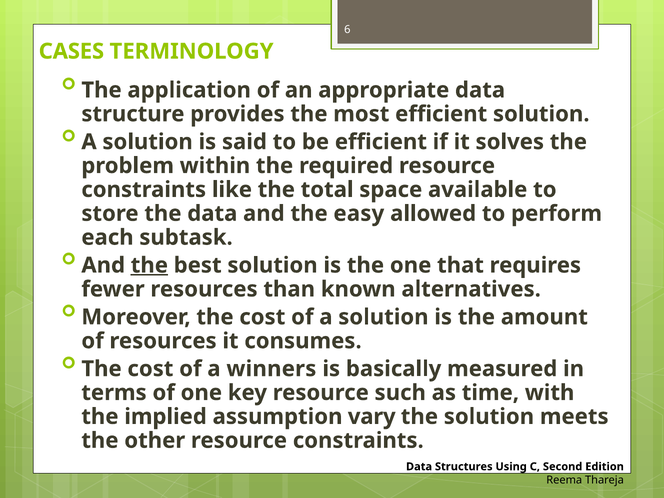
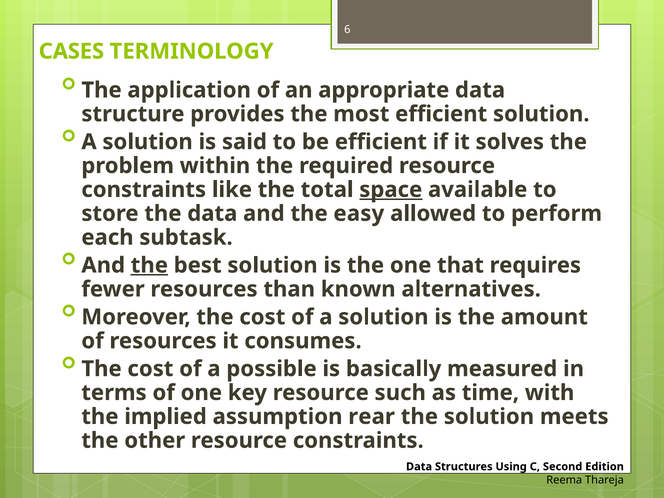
space underline: none -> present (391, 190)
winners: winners -> possible (272, 369)
vary: vary -> rear (372, 417)
